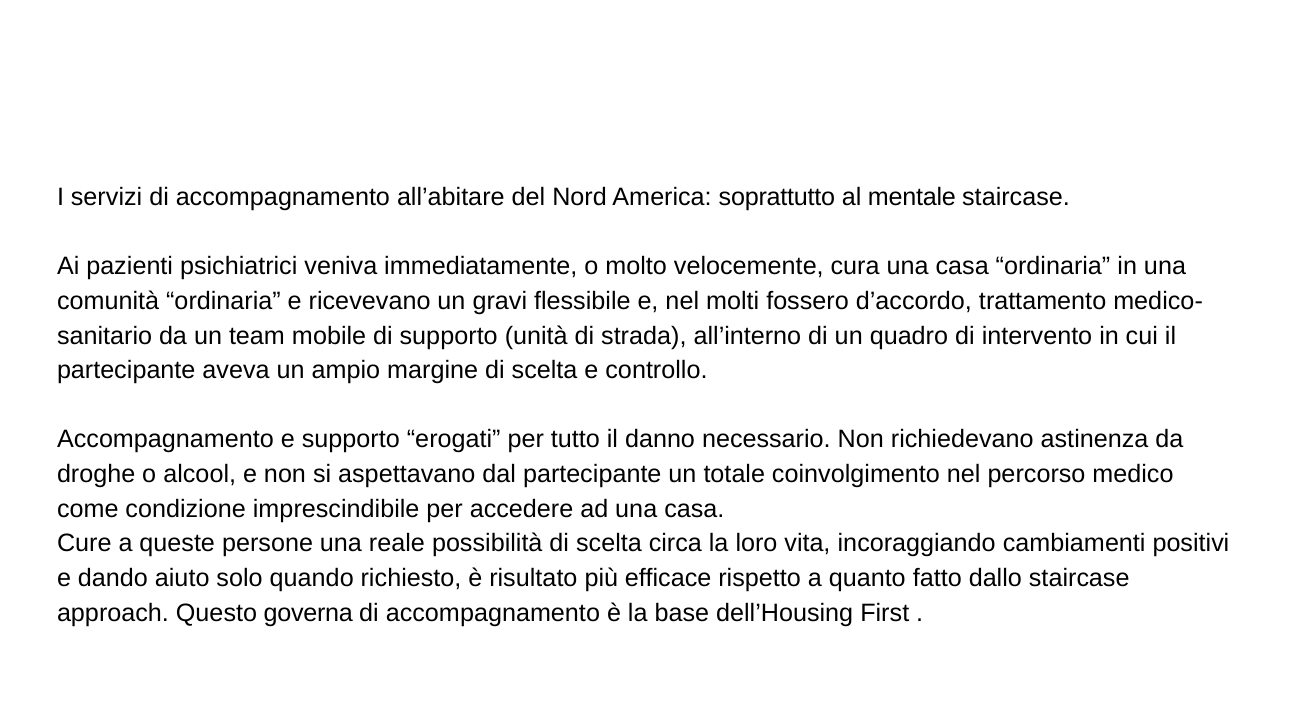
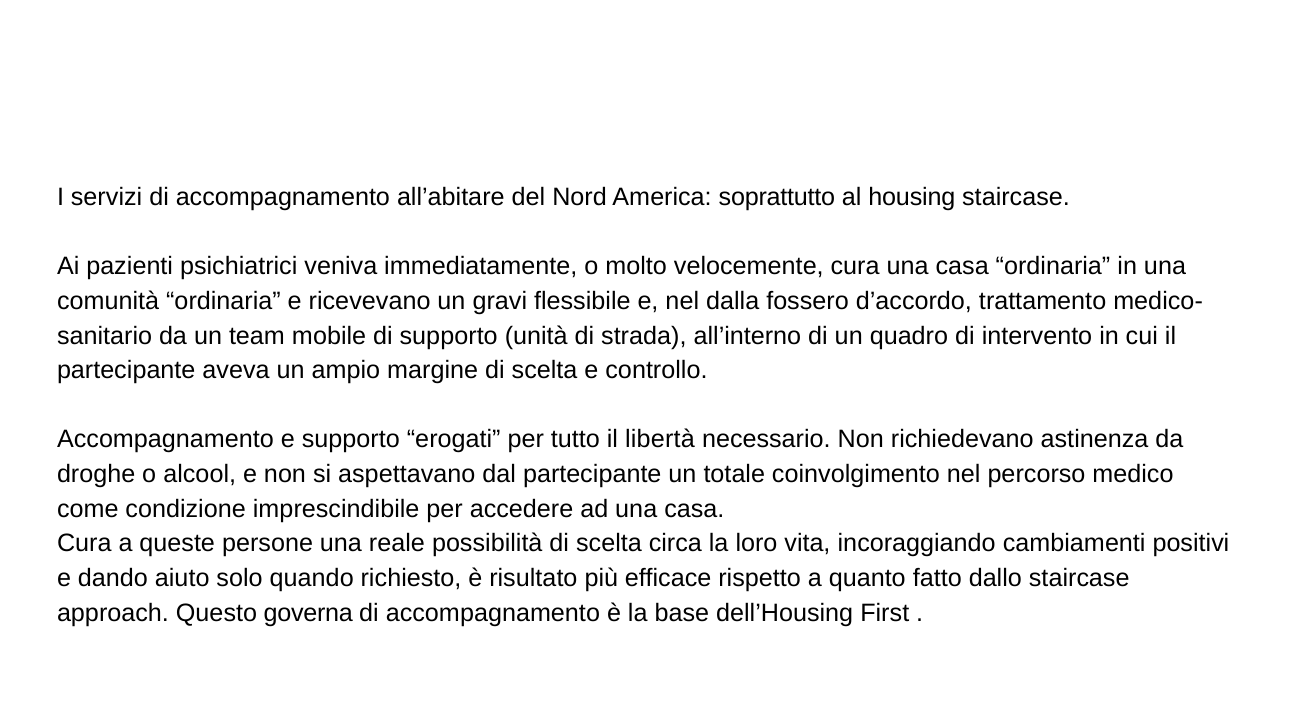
mentale: mentale -> housing (912, 197)
molti: molti -> dalla (733, 301)
danno: danno -> libertà (660, 440)
Cure: Cure -> Cura (84, 544)
